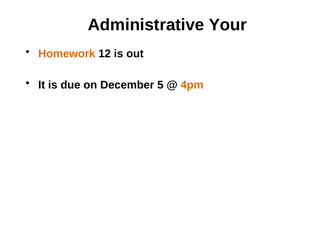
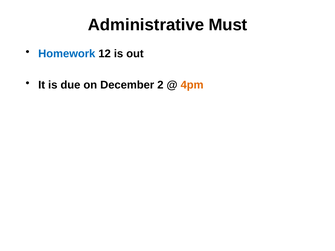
Your: Your -> Must (228, 25)
Homework colour: orange -> blue (67, 54)
5: 5 -> 2 (160, 85)
